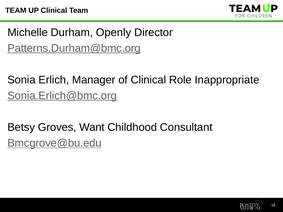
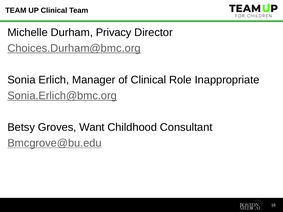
Openly: Openly -> Privacy (114, 32)
Patterns.Durham@bmc.org: Patterns.Durham@bmc.org -> Choices.Durham@bmc.org (74, 48)
